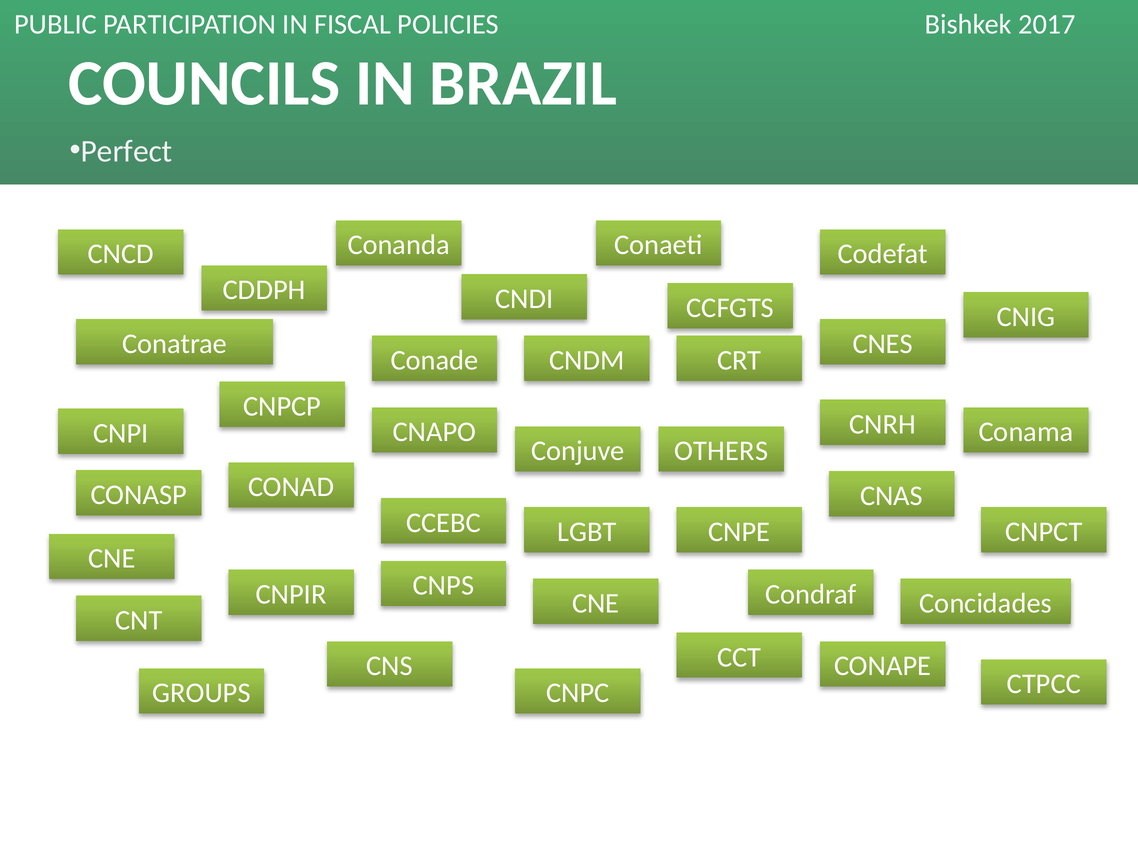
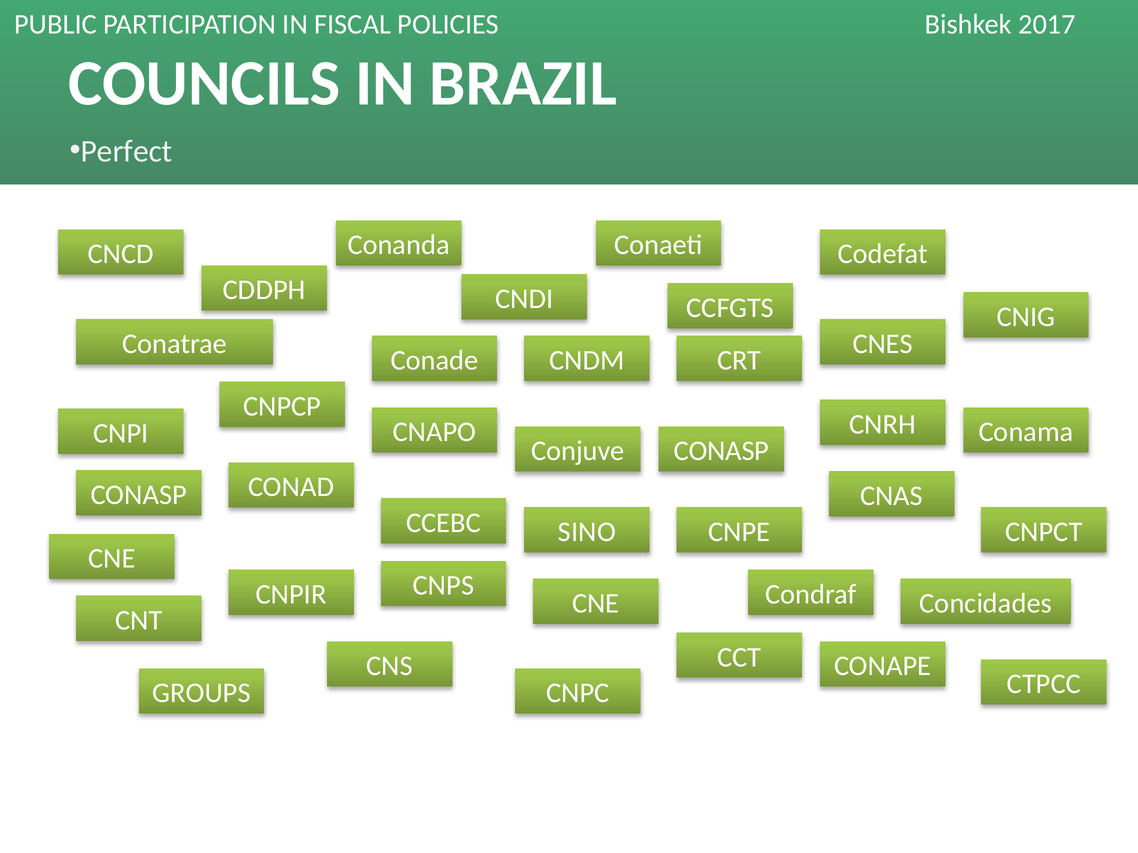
Conjuve OTHERS: OTHERS -> CONASP (721, 451)
LGBT: LGBT -> SINO (587, 532)
